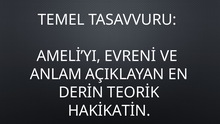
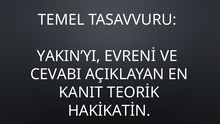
AMELİ’YI: AMELİ’YI -> YAKIN’YI (69, 56)
ANLAM: ANLAM -> CEVABI (56, 74)
DERİN: DERİN -> KANIT (81, 92)
